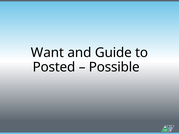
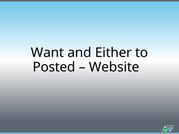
Guide: Guide -> Either (113, 53)
Possible: Possible -> Website (114, 67)
